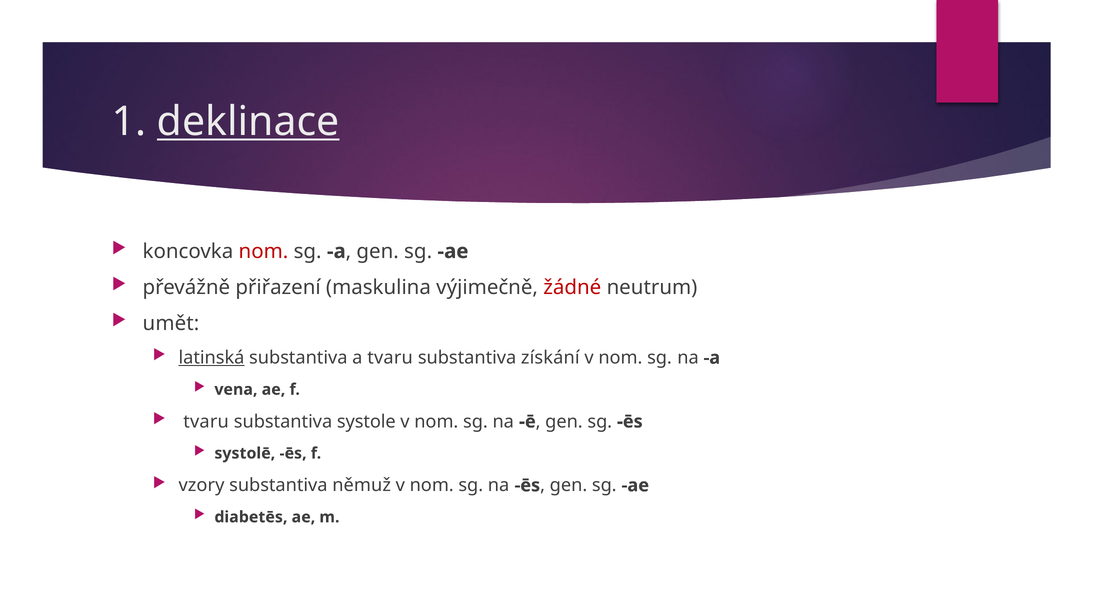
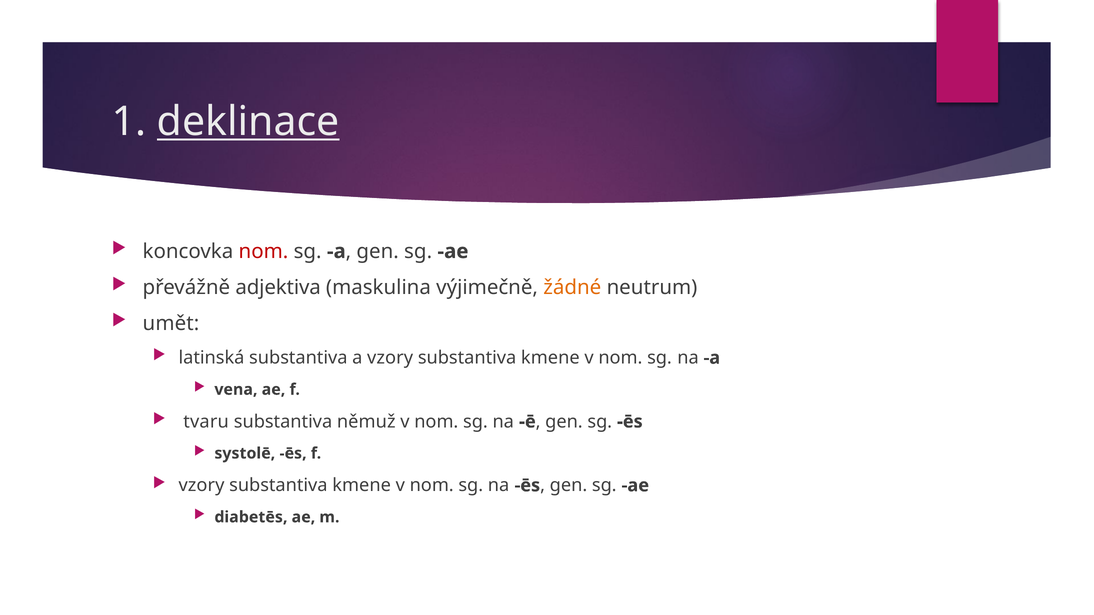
přiřazení: přiřazení -> adjektiva (278, 287)
žádné colour: red -> orange (572, 287)
latinská underline: present -> none (211, 358)
a tvaru: tvaru -> vzory (390, 358)
získání: získání -> kmene (550, 358)
systole: systole -> němuž (366, 422)
němuž: němuž -> kmene (362, 486)
